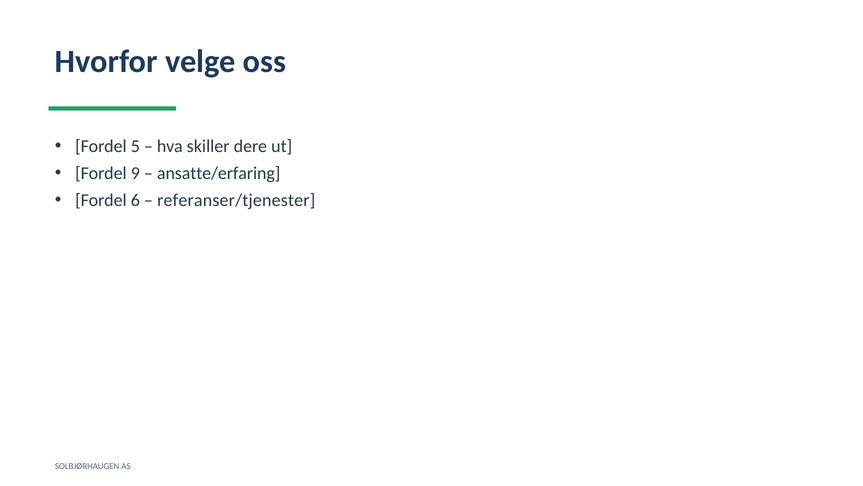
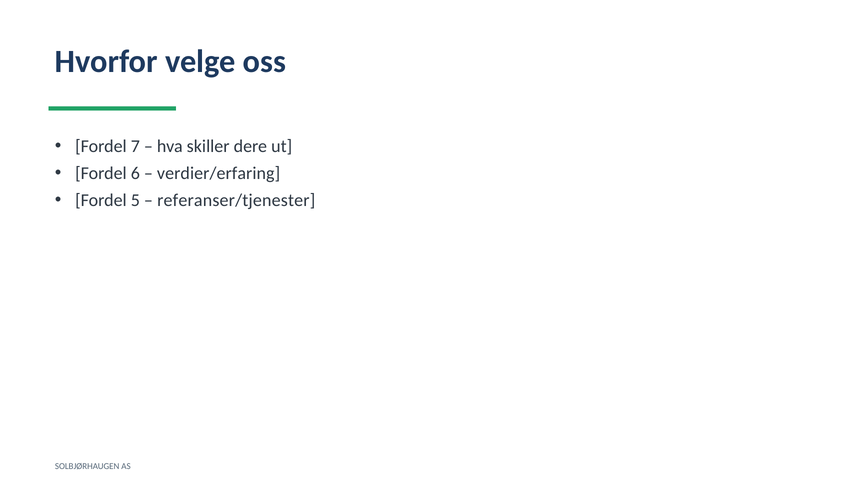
5: 5 -> 7 (135, 146)
9: 9 -> 6 (135, 173)
ansatte/erfaring: ansatte/erfaring -> verdier/erfaring (219, 173)
6: 6 -> 5 (135, 200)
